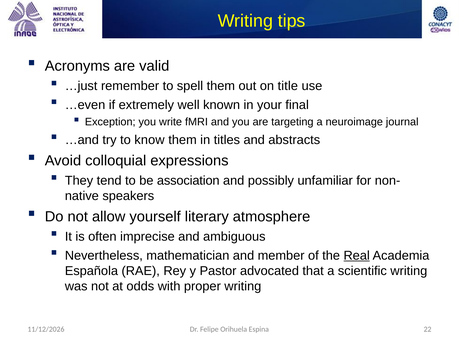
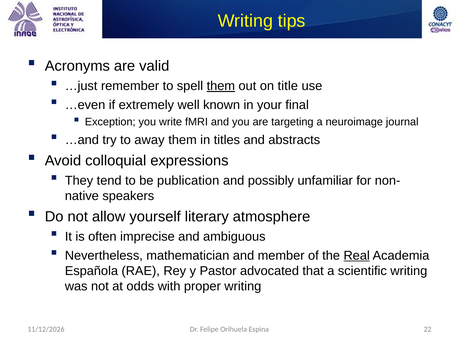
them underline: none -> present (221, 86)
know: know -> away (149, 140)
association: association -> publication (188, 180)
